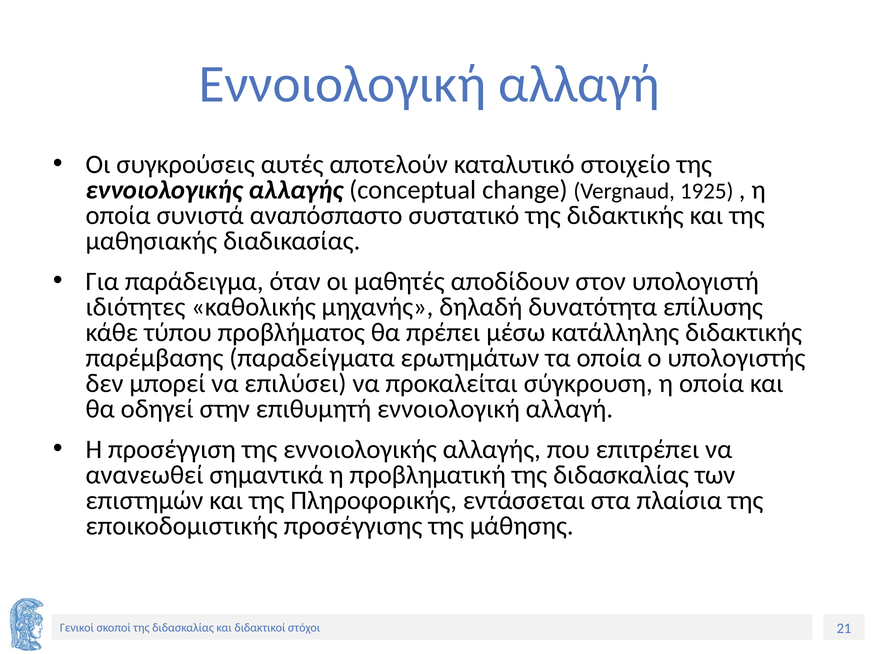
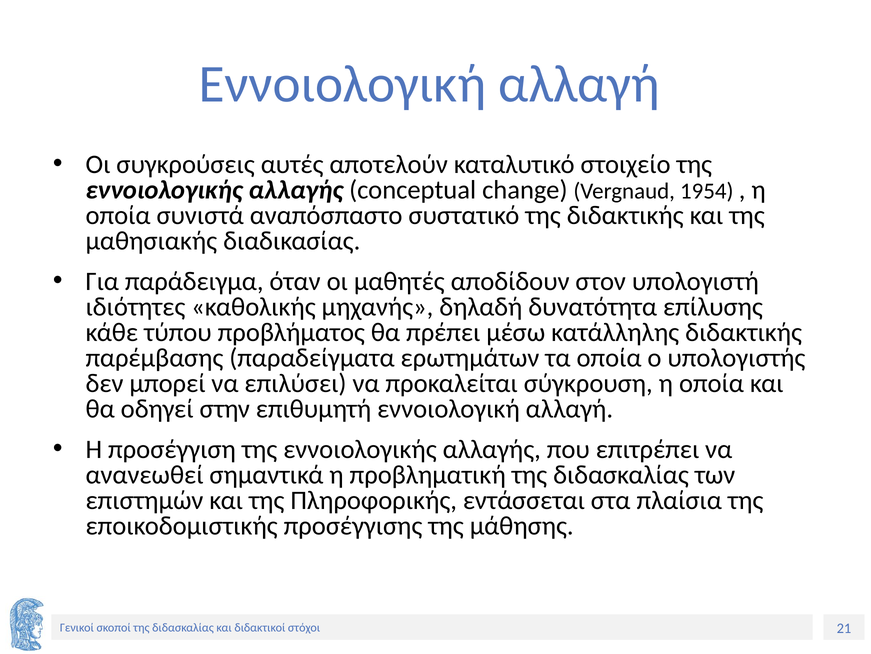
1925: 1925 -> 1954 (707, 191)
